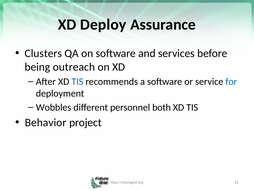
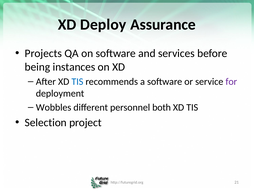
Clusters: Clusters -> Projects (43, 53)
outreach: outreach -> instances (74, 67)
for colour: blue -> purple (231, 81)
Behavior: Behavior -> Selection (46, 122)
